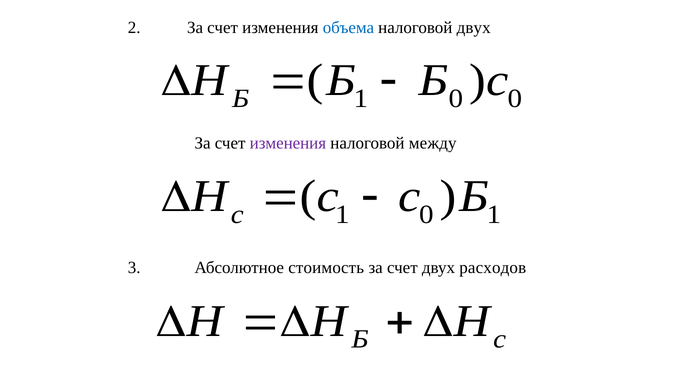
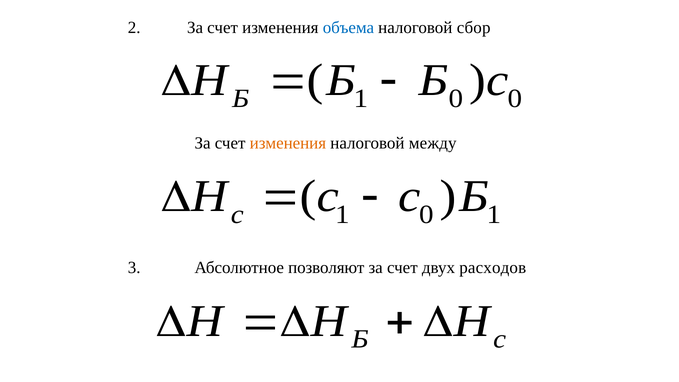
налоговой двух: двух -> сбор (474, 28)
изменения colour: purple -> orange (288, 143)
стоимость: стоимость -> позволяют (326, 268)
